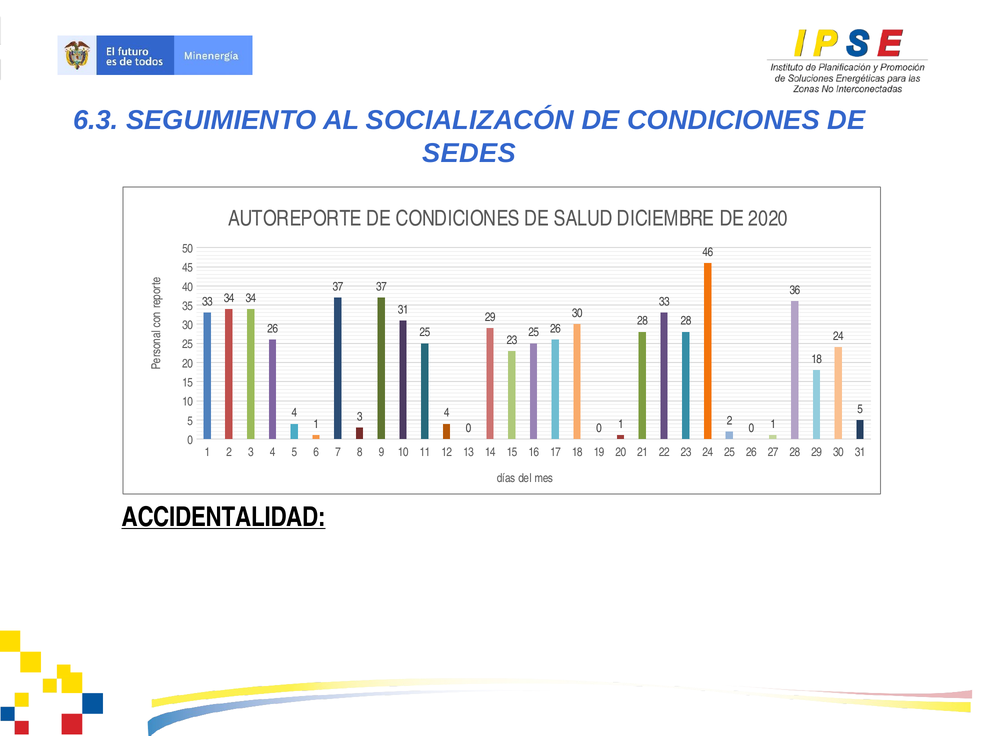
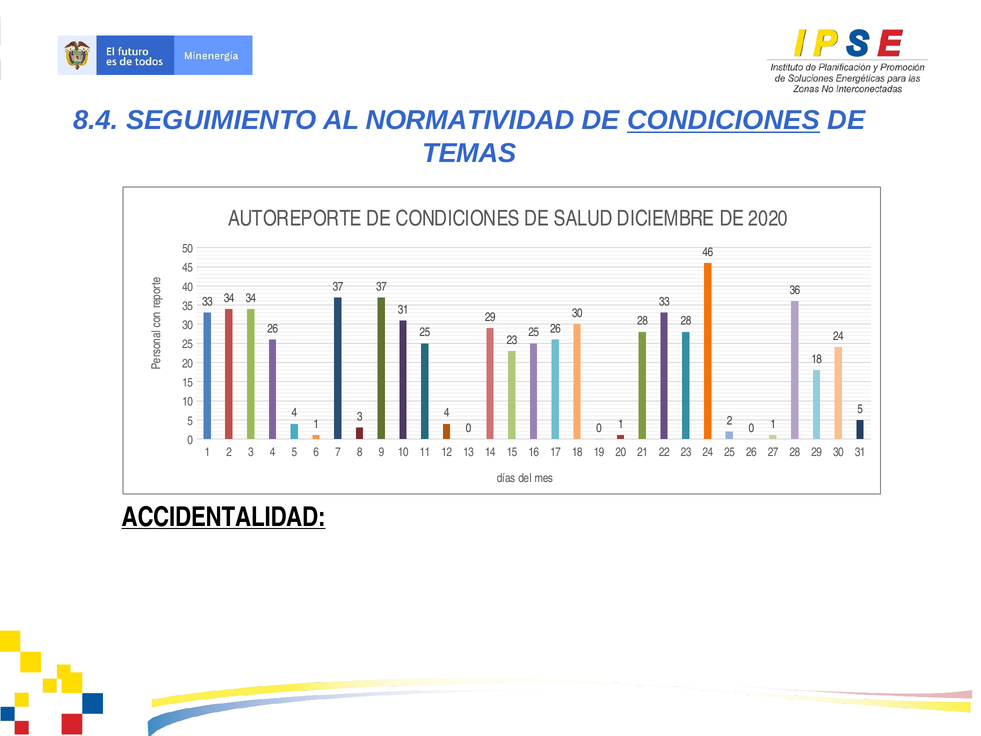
6.3: 6.3 -> 8.4 (96, 120)
SOCIALIZACÓN: SOCIALIZACÓN -> NORMATIVIDAD (470, 120)
CONDICIONES underline: none -> present (723, 120)
SEDES: SEDES -> TEMAS (469, 153)
